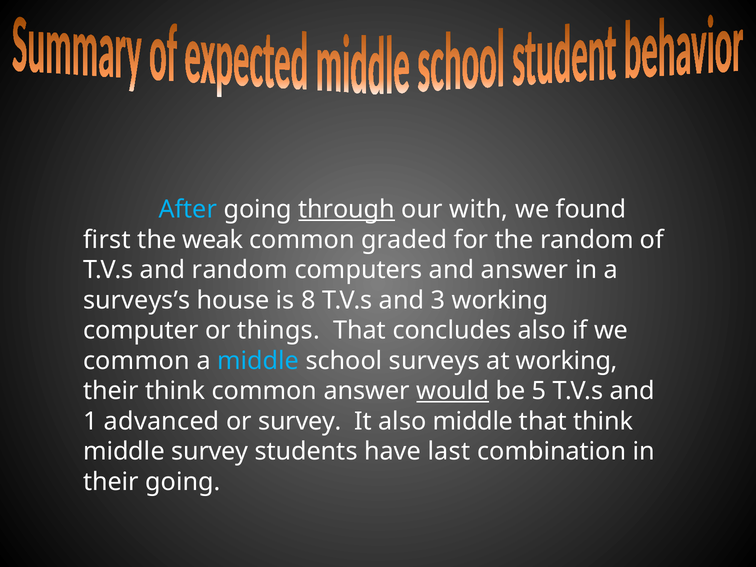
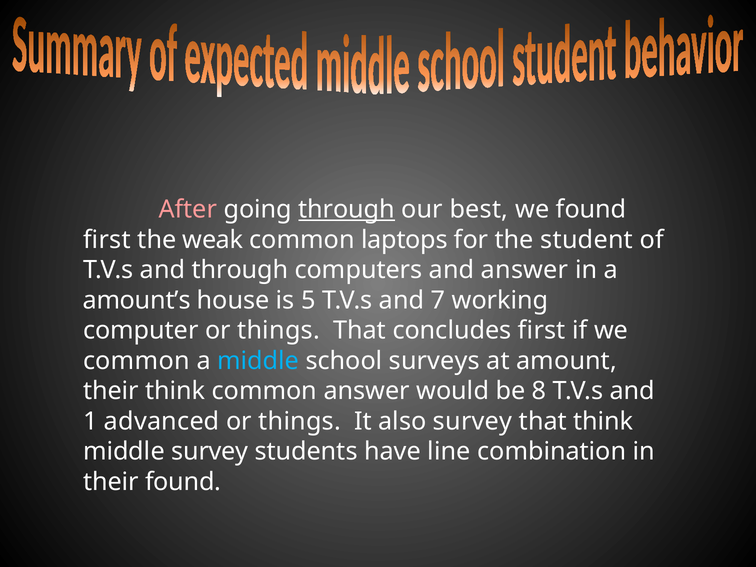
After colour: light blue -> pink (188, 210)
with: with -> best (479, 210)
graded: graded -> laptops (404, 240)
the random: random -> student (587, 240)
and random: random -> through (240, 270)
surveys’s: surveys’s -> amount’s (137, 300)
8: 8 -> 5 (308, 300)
3: 3 -> 7 (438, 300)
concludes also: also -> first (542, 331)
at working: working -> amount (567, 361)
would underline: present -> none (453, 391)
5: 5 -> 8 (539, 391)
survey: survey -> things (300, 421)
also middle: middle -> survey (473, 421)
last: last -> line (449, 452)
their going: going -> found (183, 482)
